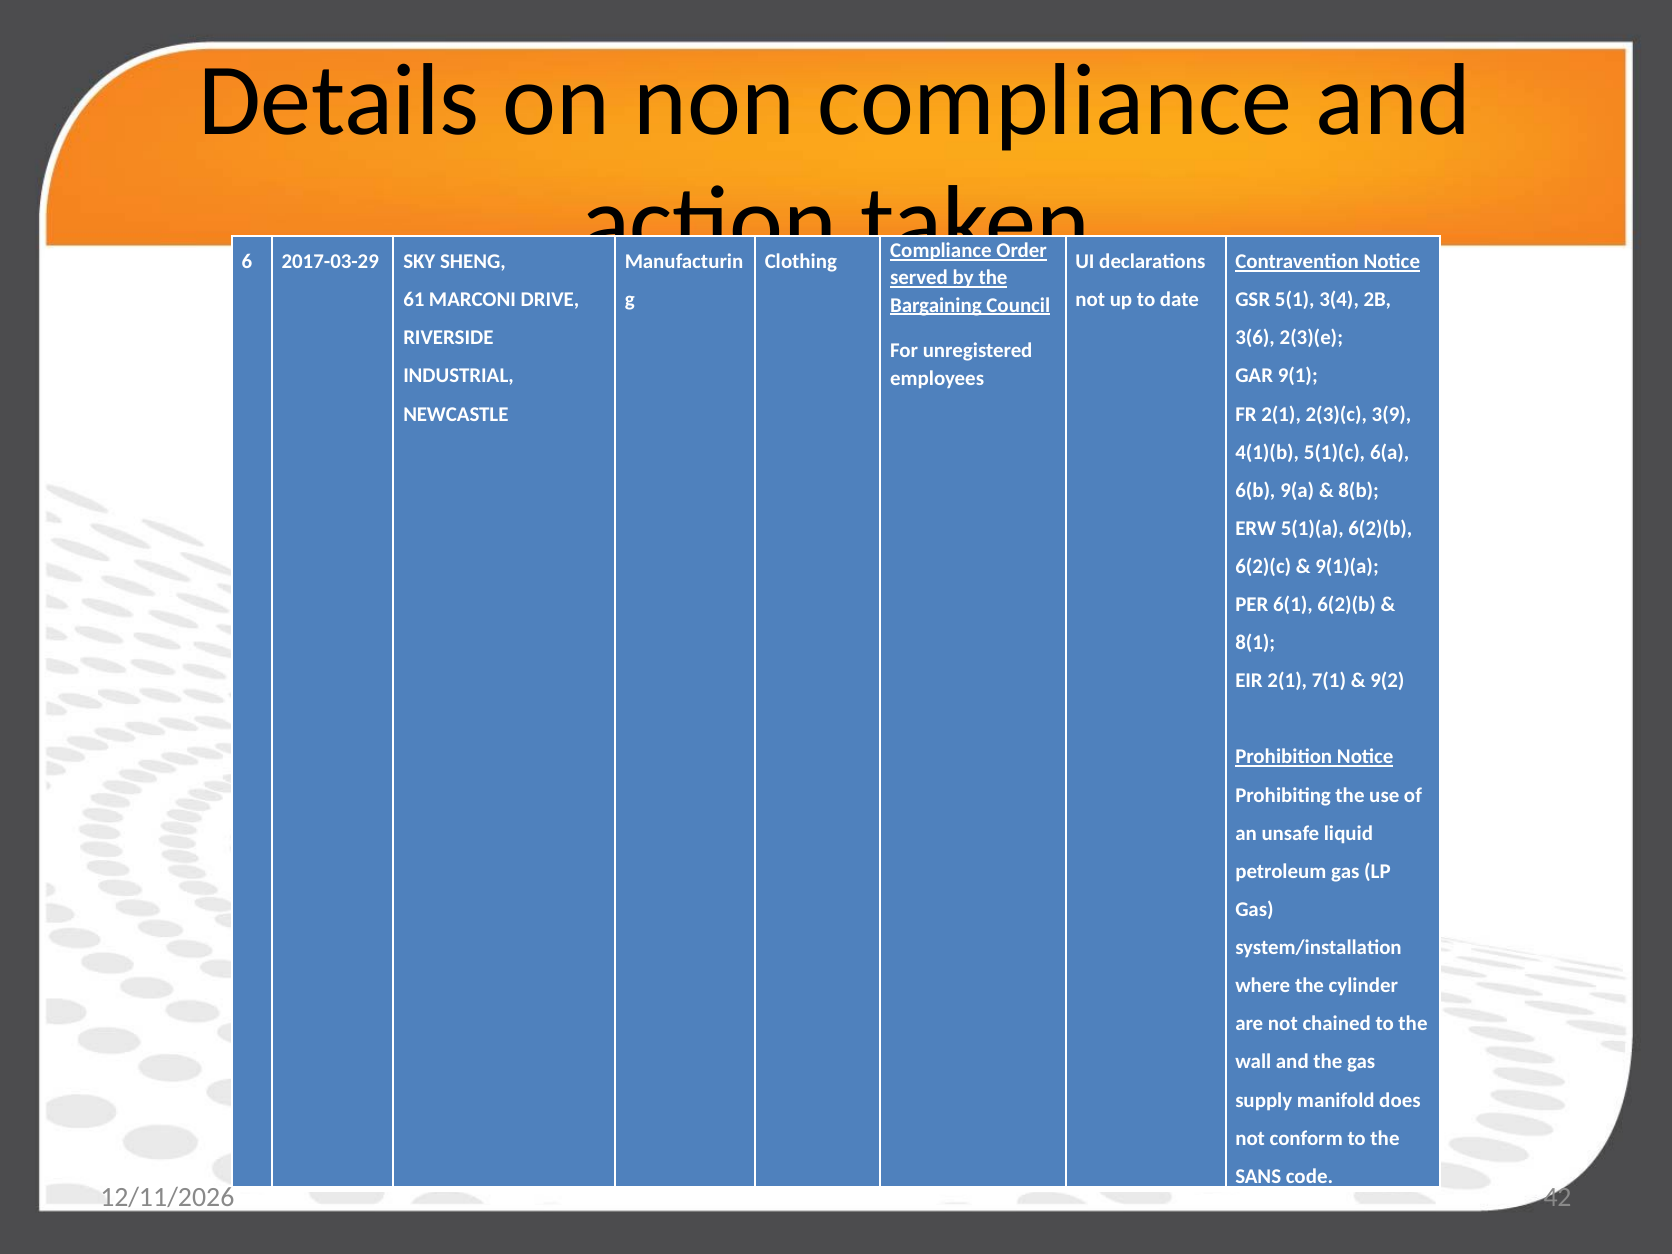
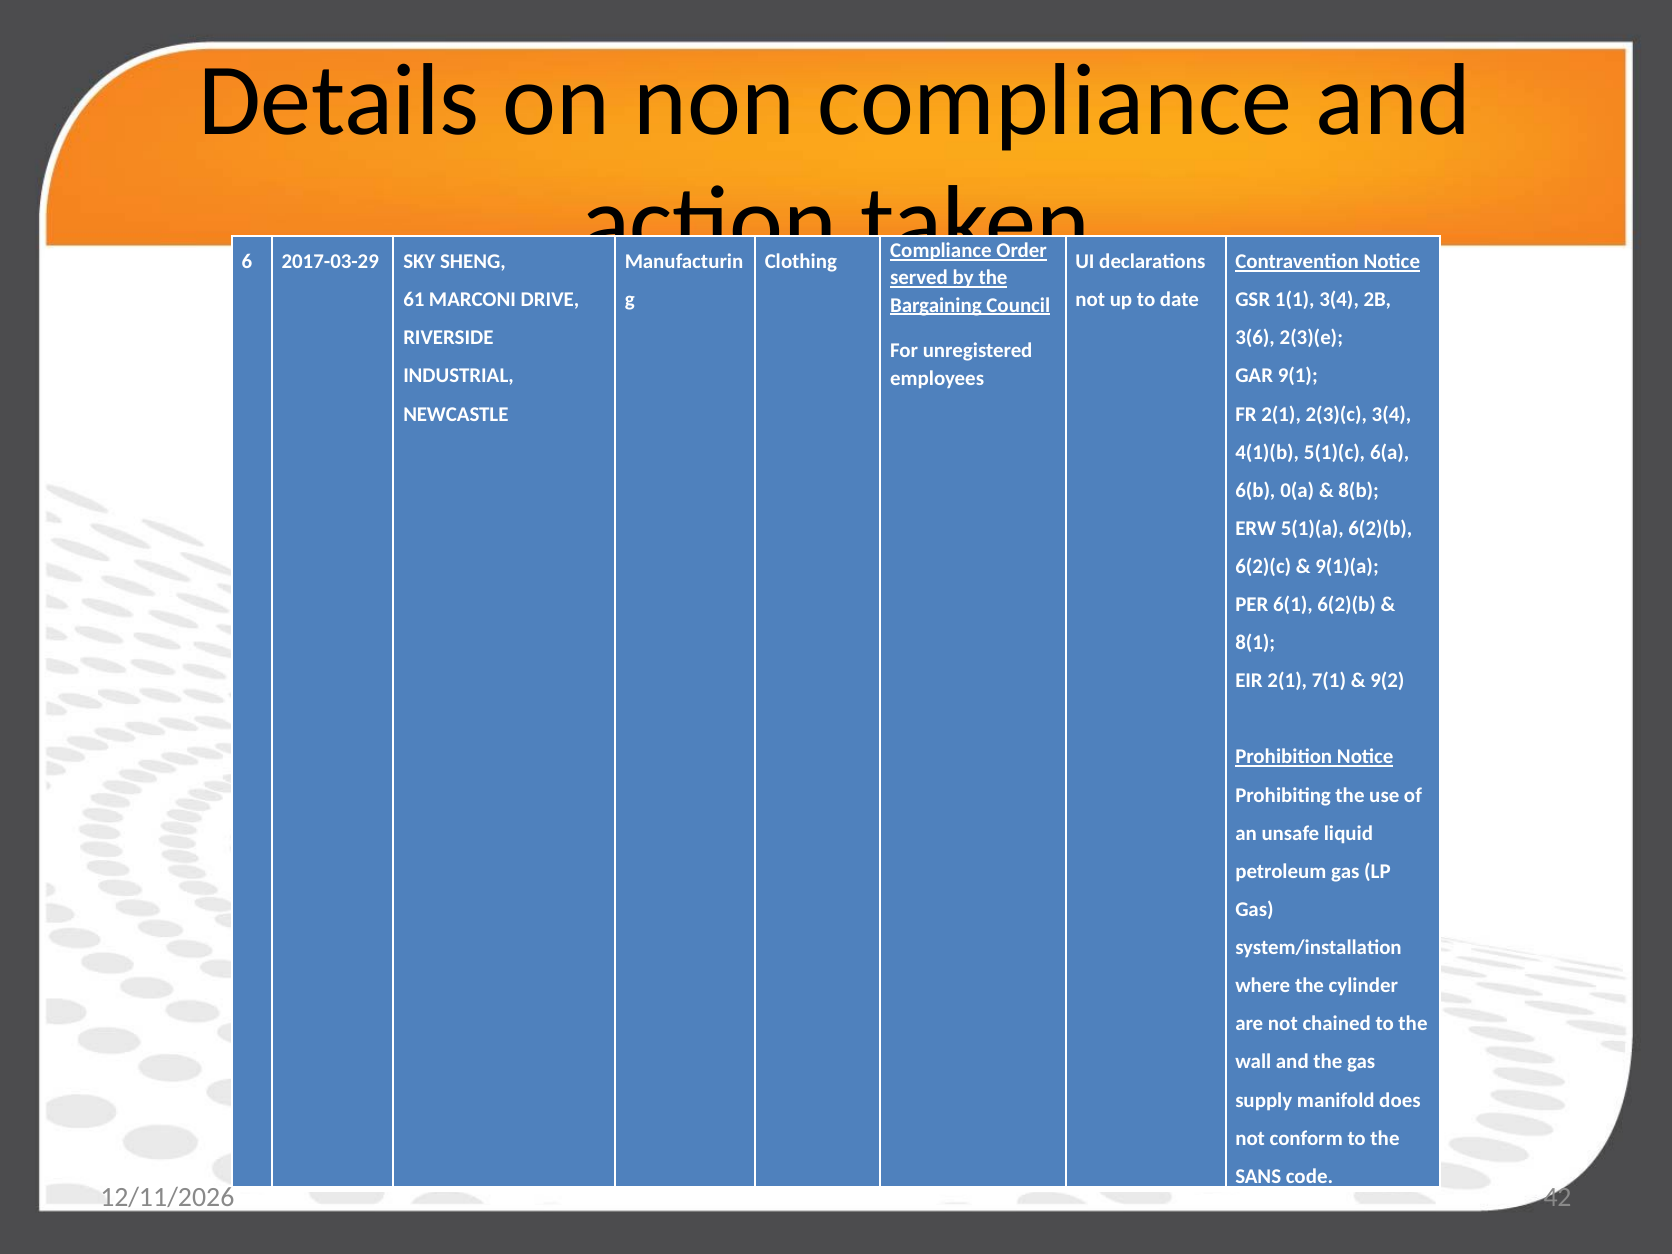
5(1: 5(1 -> 1(1 (1295, 300)
2(3)(c 3(9: 3(9 -> 3(4 (1392, 414)
9(a: 9(a -> 0(a (1297, 490)
